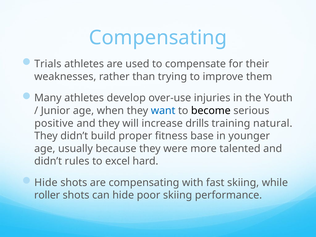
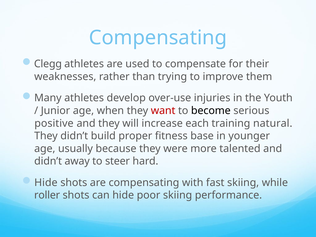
Trials: Trials -> Clegg (48, 64)
want colour: blue -> red (163, 111)
drills: drills -> each (197, 123)
rules: rules -> away (77, 161)
excel: excel -> steer (118, 161)
